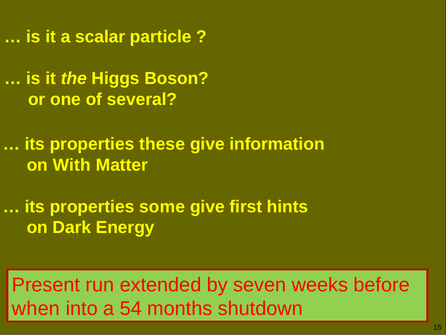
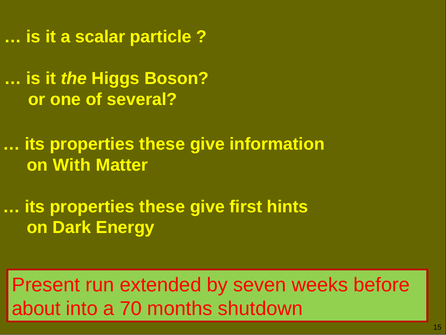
some: some -> these (162, 206)
when: when -> about (36, 308)
54: 54 -> 70 (131, 308)
